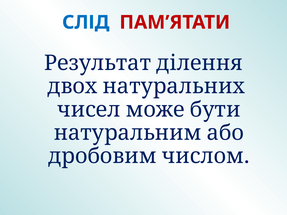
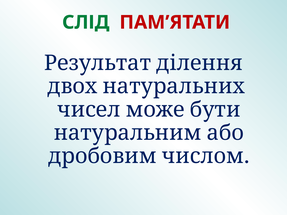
СЛІД colour: blue -> green (86, 22)
